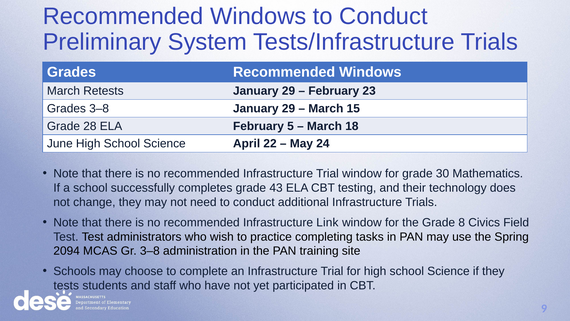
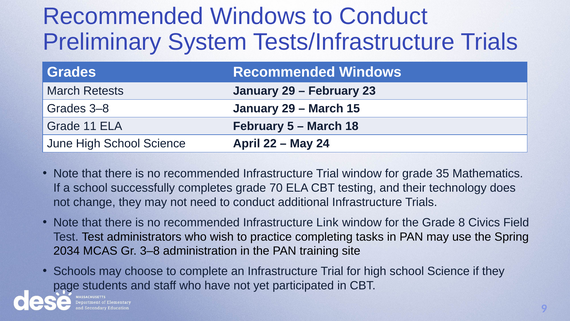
28: 28 -> 11 (90, 126)
30: 30 -> 35 (443, 174)
43: 43 -> 70 (276, 188)
2094: 2094 -> 2034 (67, 251)
tests: tests -> page (66, 285)
